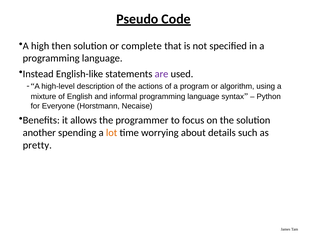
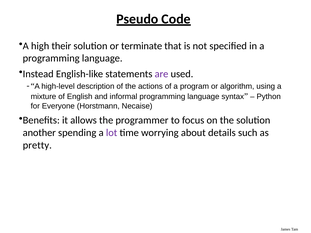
then: then -> their (61, 46)
complete: complete -> terminate (142, 46)
lot colour: orange -> purple (112, 133)
